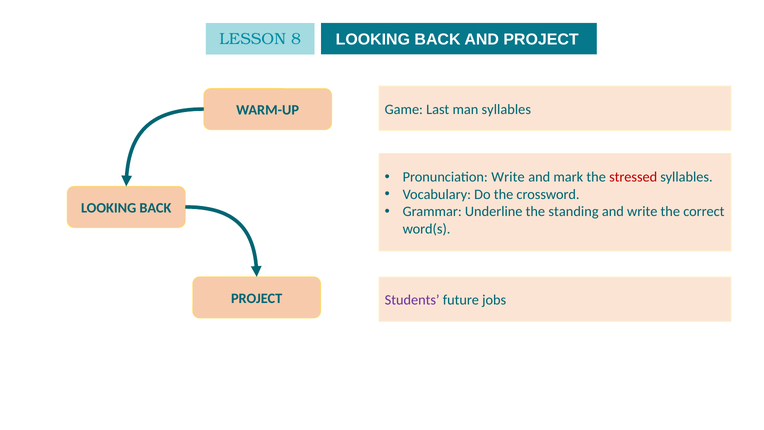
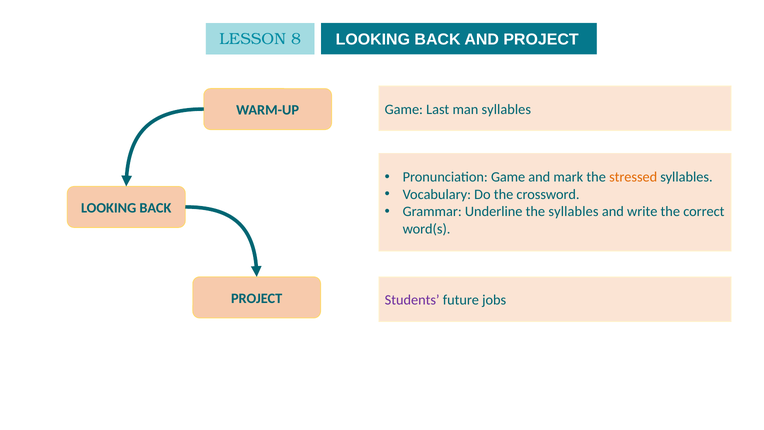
Pronunciation Write: Write -> Game (508, 177)
stressed colour: red -> orange (633, 177)
the standing: standing -> syllables (573, 211)
